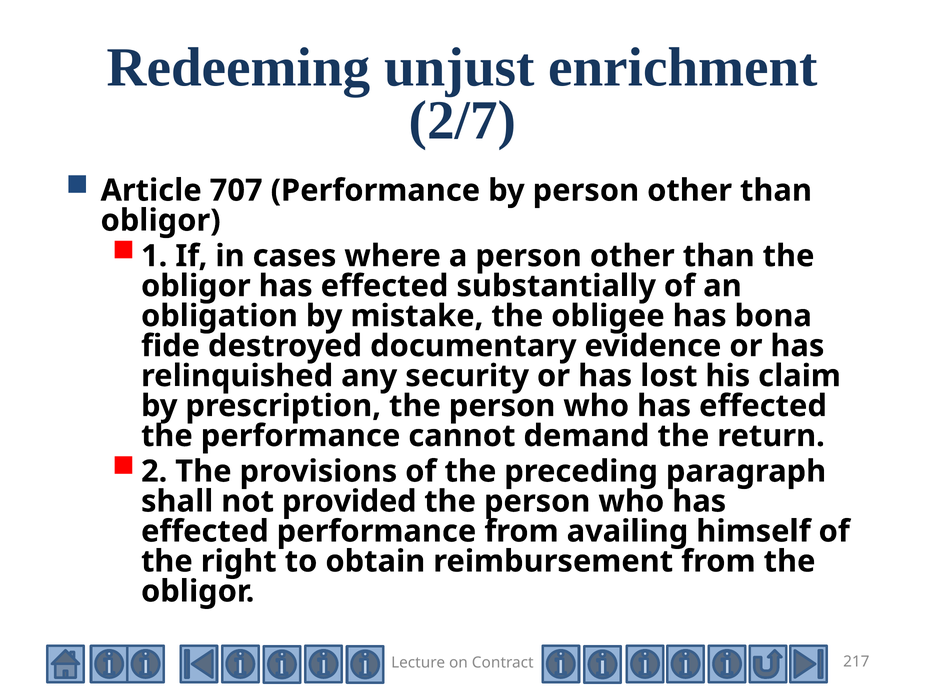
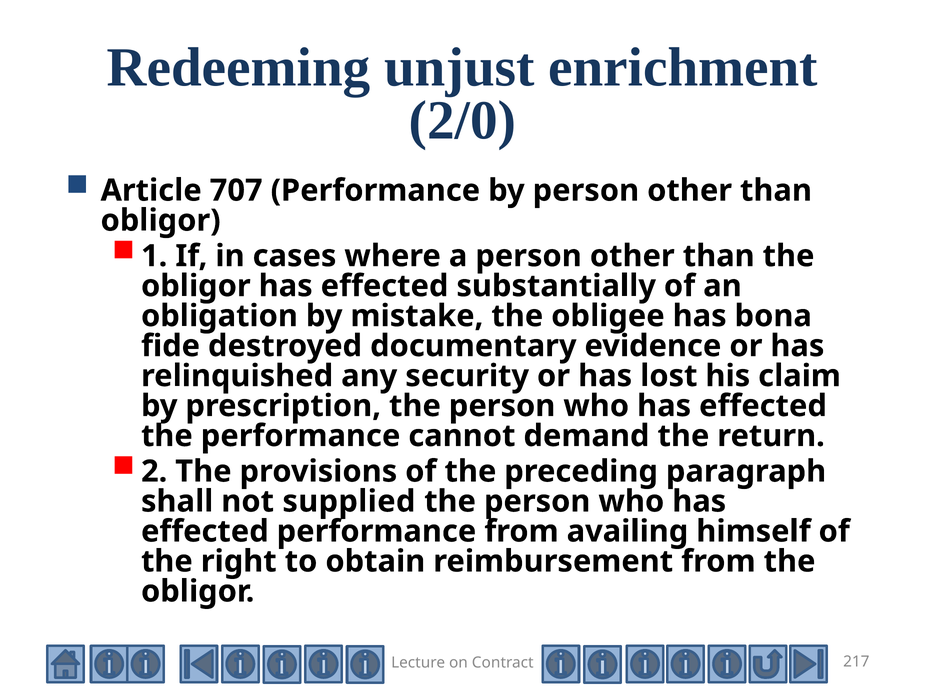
2/7: 2/7 -> 2/0 (463, 120)
provided: provided -> supplied (349, 501)
